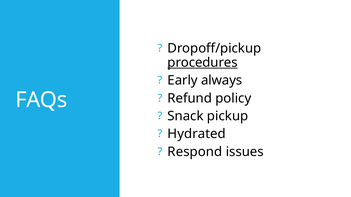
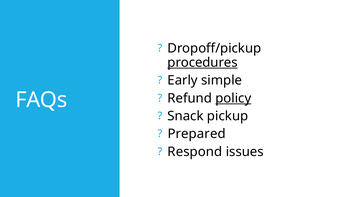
always: always -> simple (222, 81)
policy underline: none -> present (233, 98)
Hydrated: Hydrated -> Prepared (197, 134)
